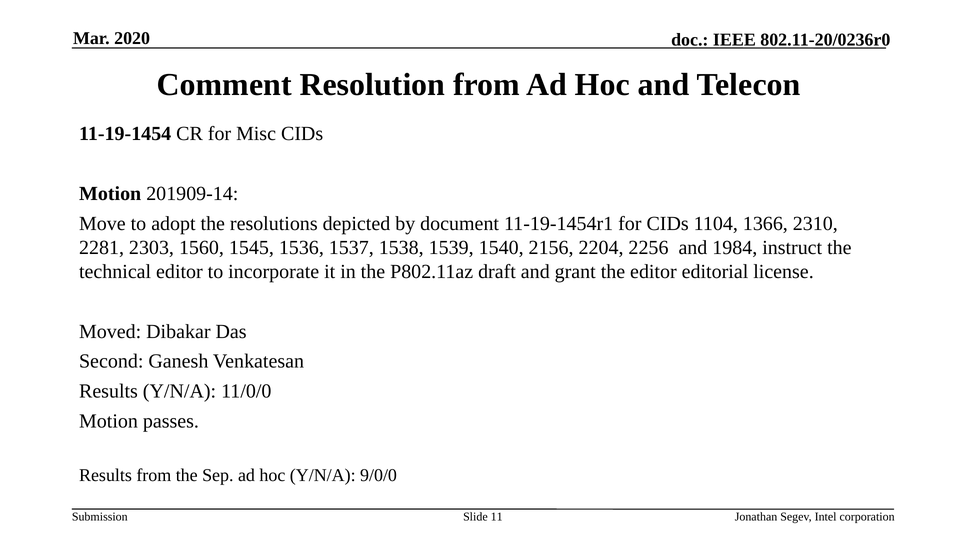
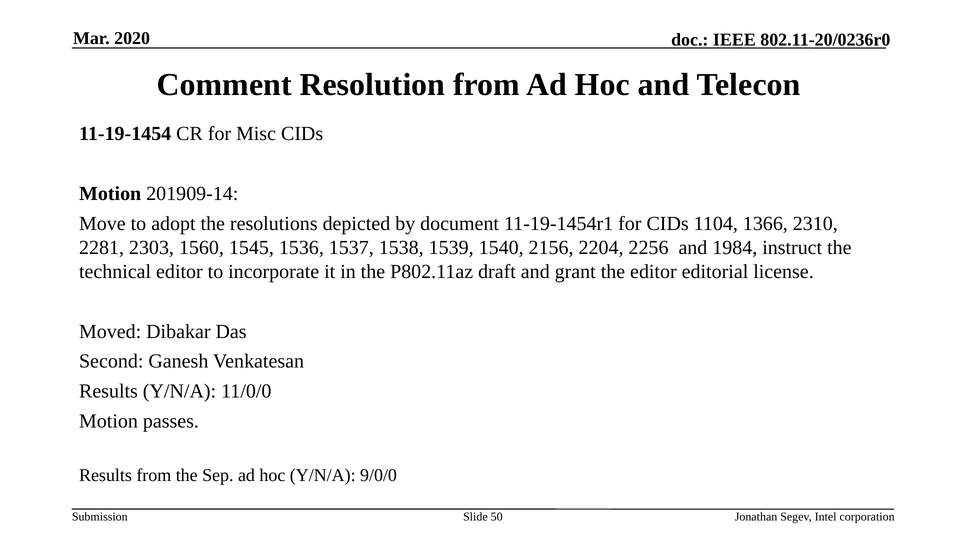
11: 11 -> 50 (497, 517)
